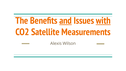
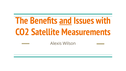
with underline: present -> none (103, 21)
